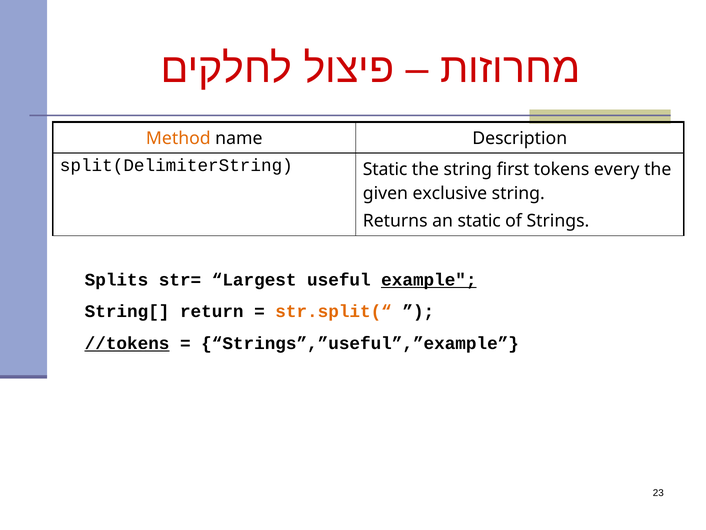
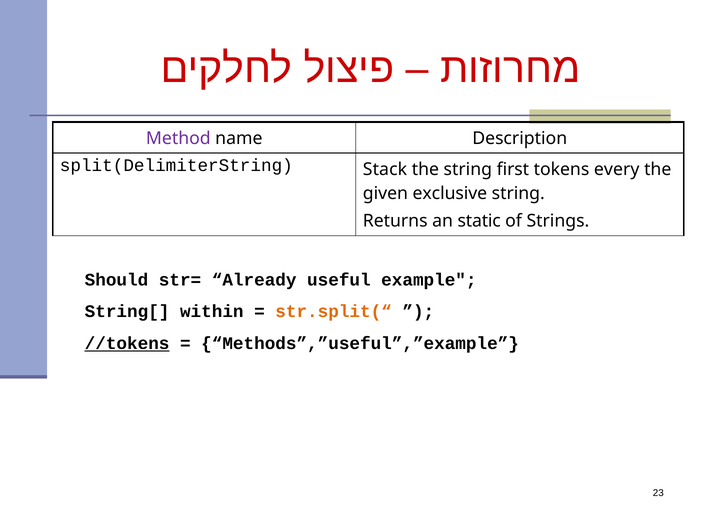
Method colour: orange -> purple (178, 138)
split(DelimiterString Static: Static -> Stack (385, 169)
Splits: Splits -> Should (116, 280)
Largest: Largest -> Already (254, 280)
example underline: present -> none (429, 280)
return: return -> within (212, 311)
Strings”,”useful”,”example: Strings”,”useful”,”example -> Methods”,”useful”,”example (360, 343)
